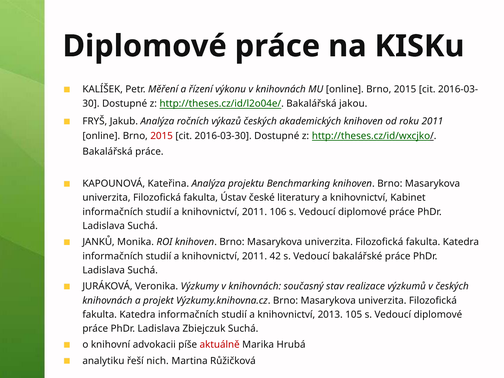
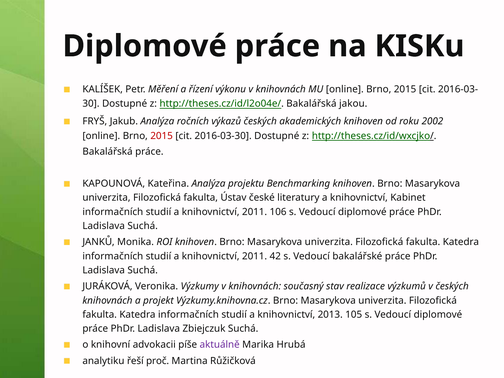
roku 2011: 2011 -> 2002 (432, 121)
aktuálně colour: red -> purple (220, 345)
nich: nich -> proč (158, 361)
